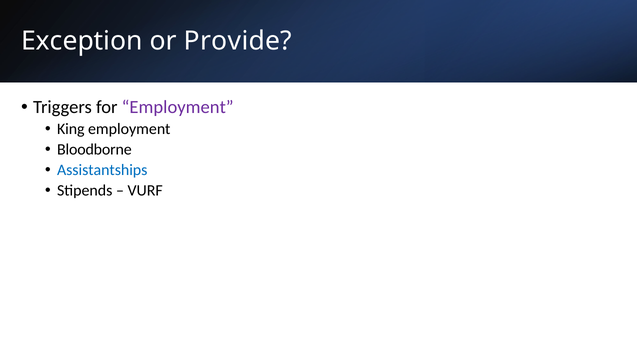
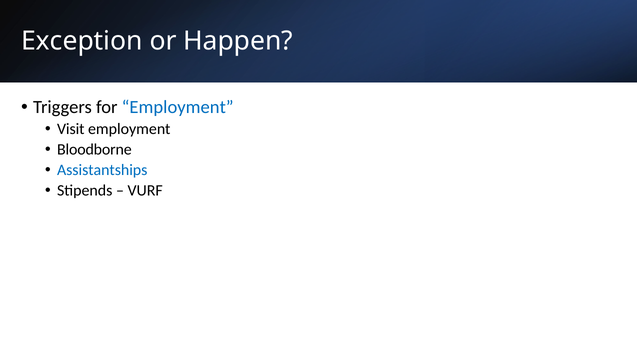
Provide: Provide -> Happen (238, 41)
Employment colour: purple -> blue (178, 107)
King: King -> Visit (71, 129)
